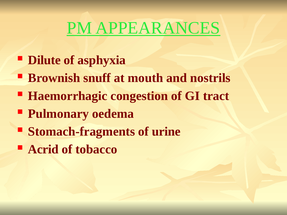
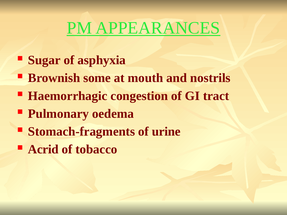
Dilute: Dilute -> Sugar (44, 60)
snuff: snuff -> some (97, 78)
